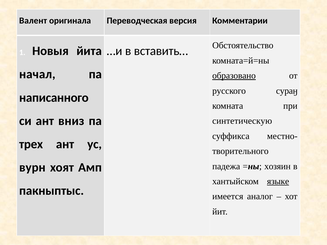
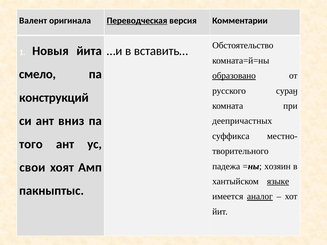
Переводческая underline: none -> present (137, 21)
начал: начал -> смело (37, 74)
написанного: написанного -> конструкций (54, 98)
синтетическую: синтетическую -> деепричастных (242, 121)
трех: трех -> того (31, 144)
вурн: вурн -> свои (32, 168)
аналог underline: none -> present (260, 197)
